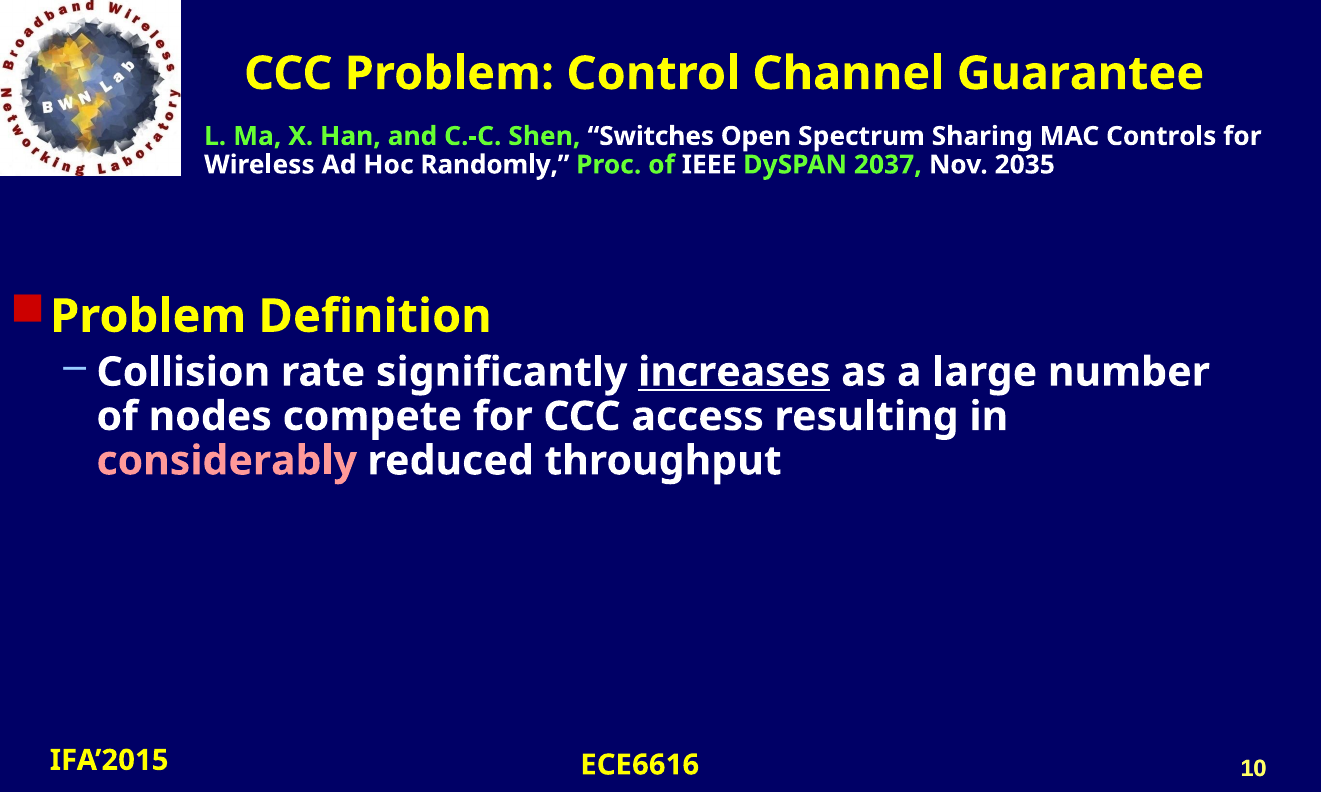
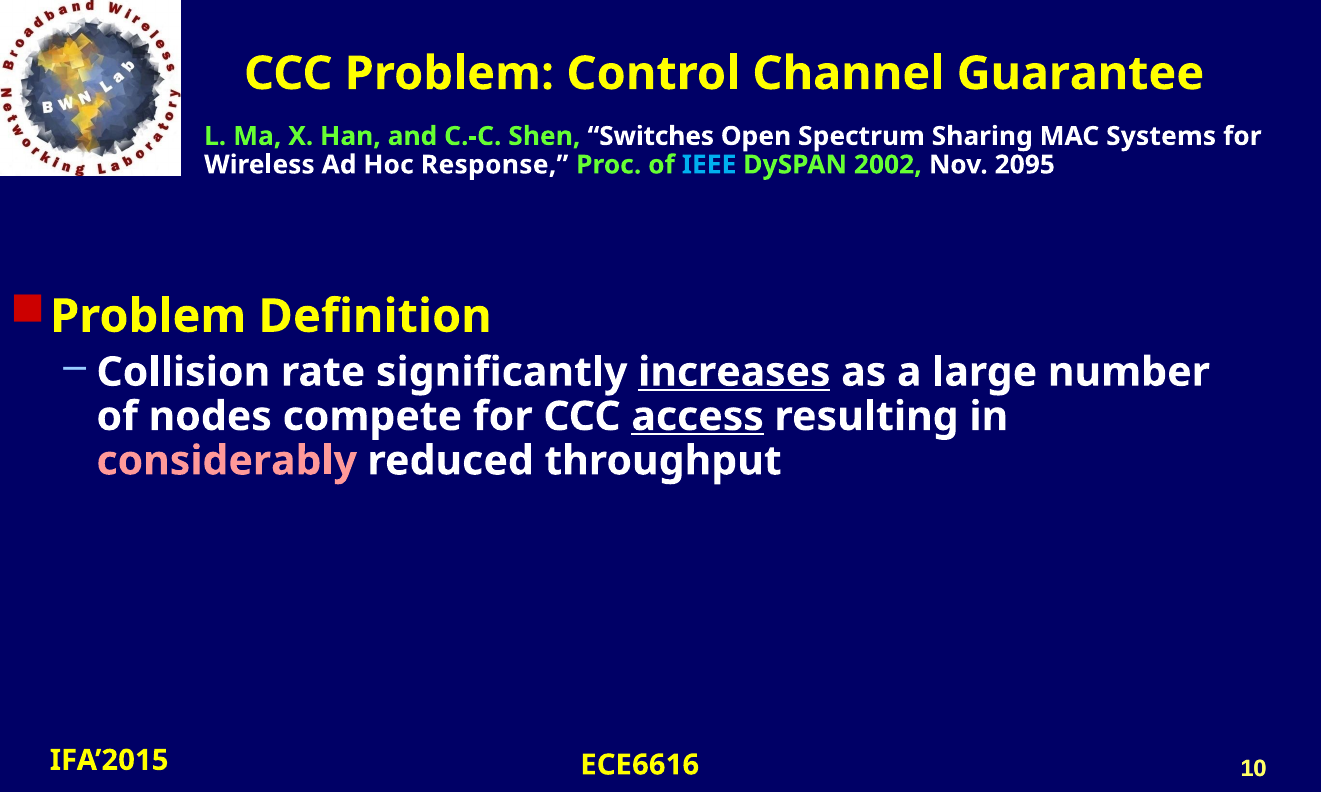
Controls: Controls -> Systems (1161, 136)
Randomly: Randomly -> Response (495, 165)
IEEE colour: white -> light blue (709, 165)
2037: 2037 -> 2002 (888, 165)
2035: 2035 -> 2095 (1025, 165)
access underline: none -> present (698, 417)
